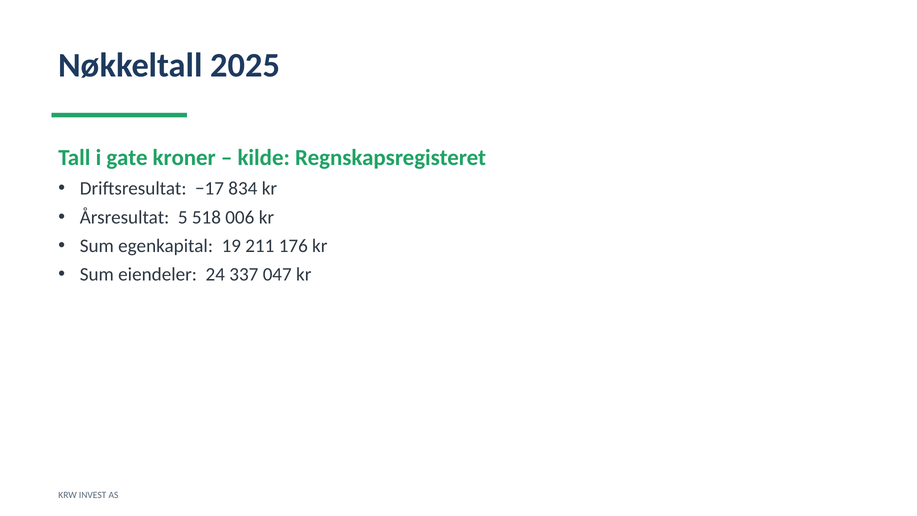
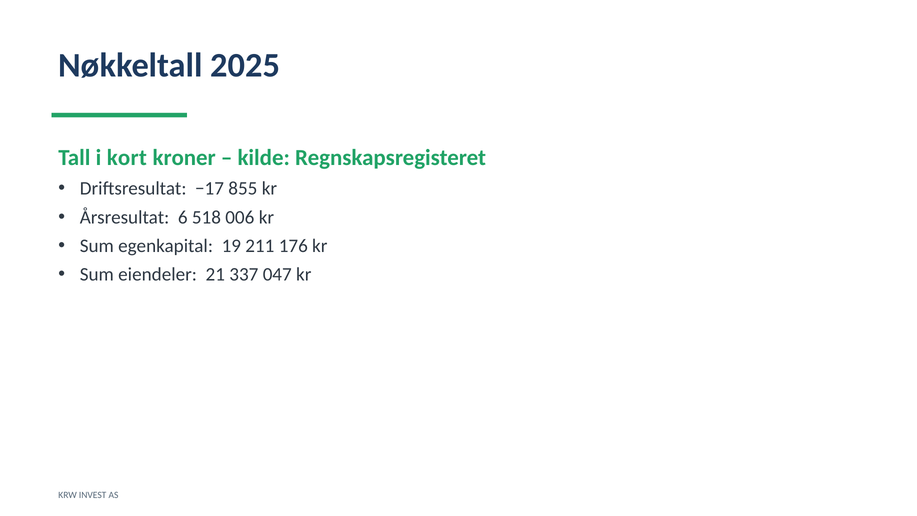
gate: gate -> kort (127, 158)
834: 834 -> 855 (243, 189)
5: 5 -> 6 (183, 217)
24: 24 -> 21 (215, 275)
